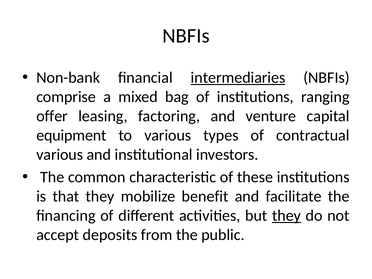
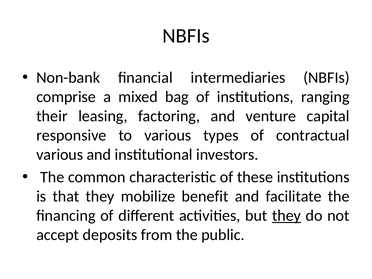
intermediaries underline: present -> none (238, 78)
offer: offer -> their (52, 116)
equipment: equipment -> responsive (71, 135)
